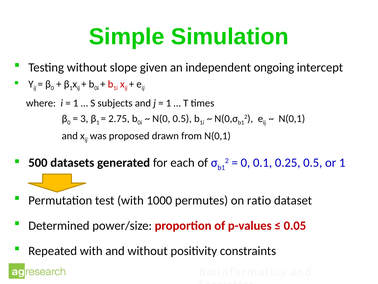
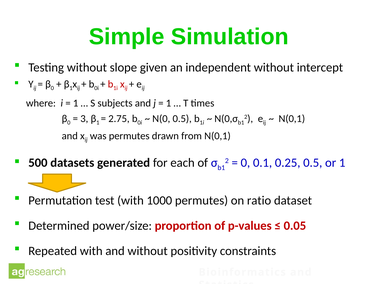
independent ongoing: ongoing -> without (274, 67)
was proposed: proposed -> permutes (129, 136)
